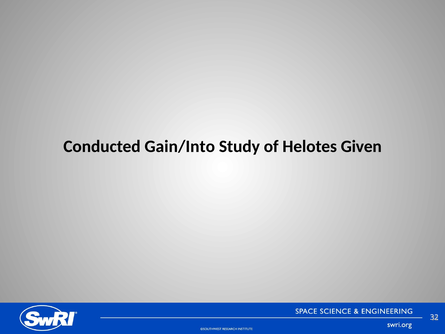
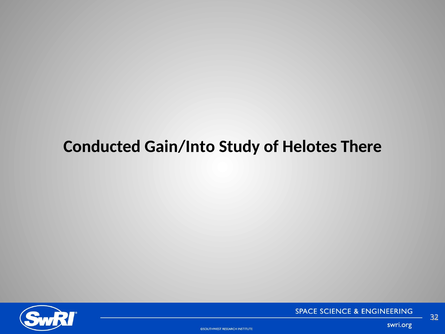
Given: Given -> There (361, 146)
